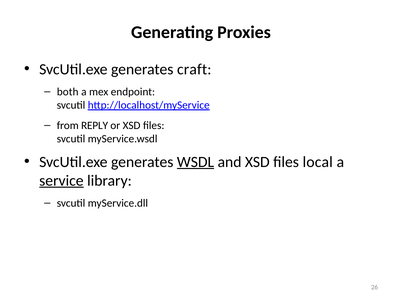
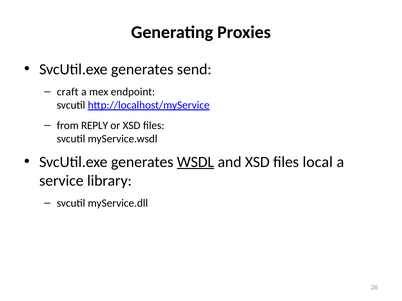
craft: craft -> send (194, 69)
both: both -> craft (68, 92)
service underline: present -> none (61, 181)
